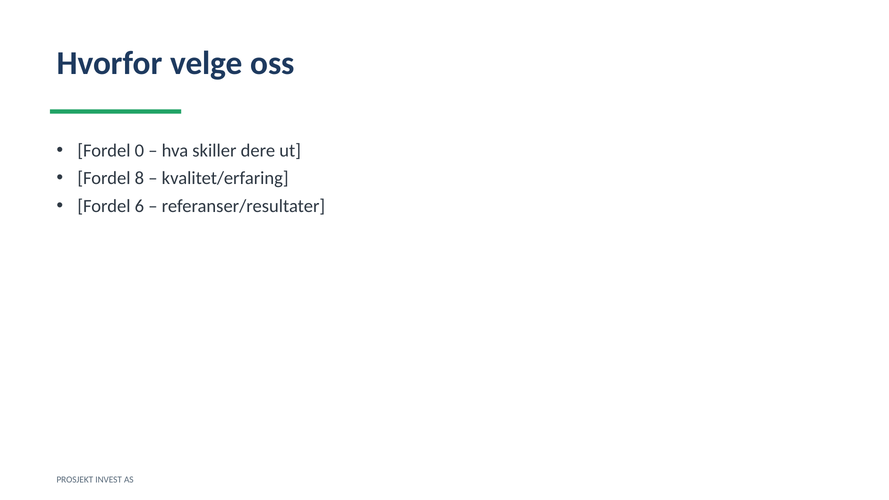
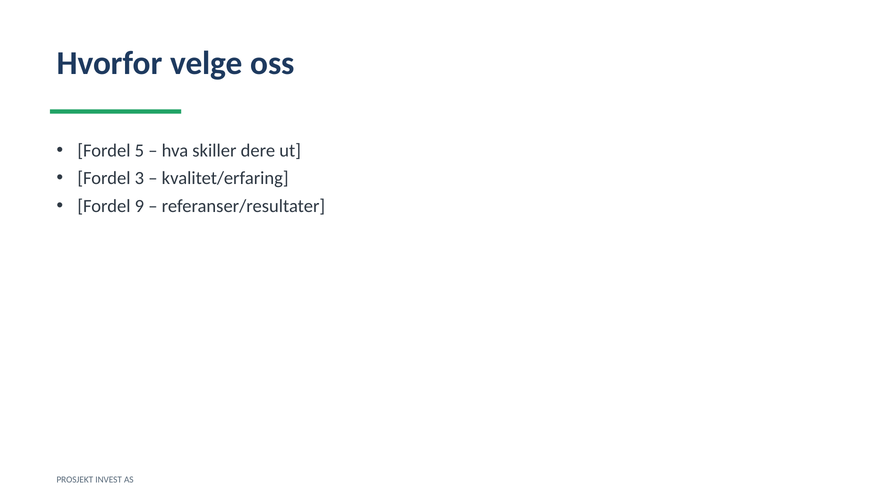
0: 0 -> 5 (139, 151)
8: 8 -> 3 (139, 178)
6: 6 -> 9 (139, 206)
